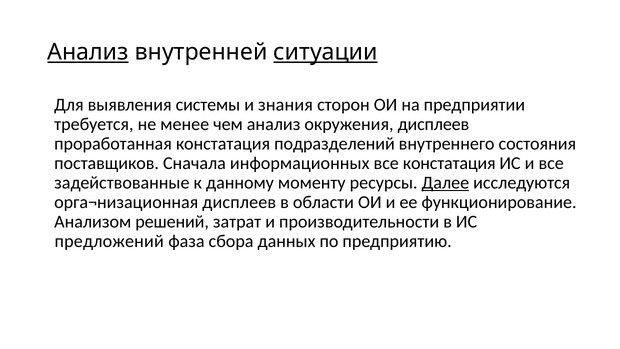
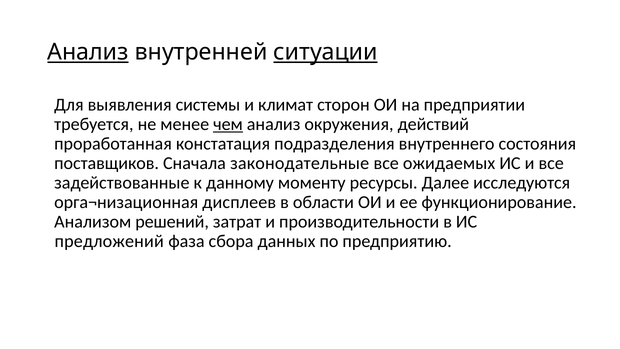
знания: знания -> климат (286, 105)
чем underline: none -> present (228, 124)
окружения дисплеев: дисплеев -> действий (433, 124)
подразделений: подразделений -> подразделения (334, 144)
информационных: информационных -> законодательные (300, 163)
все констатация: констатация -> ожидаемых (449, 163)
Далее underline: present -> none (445, 183)
